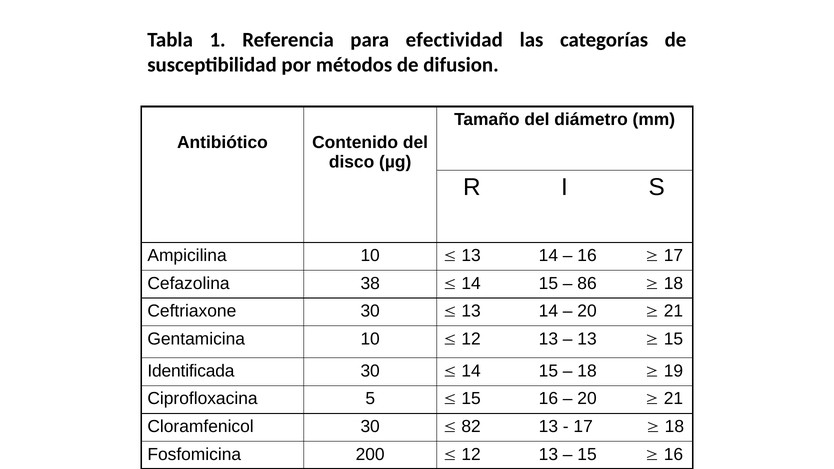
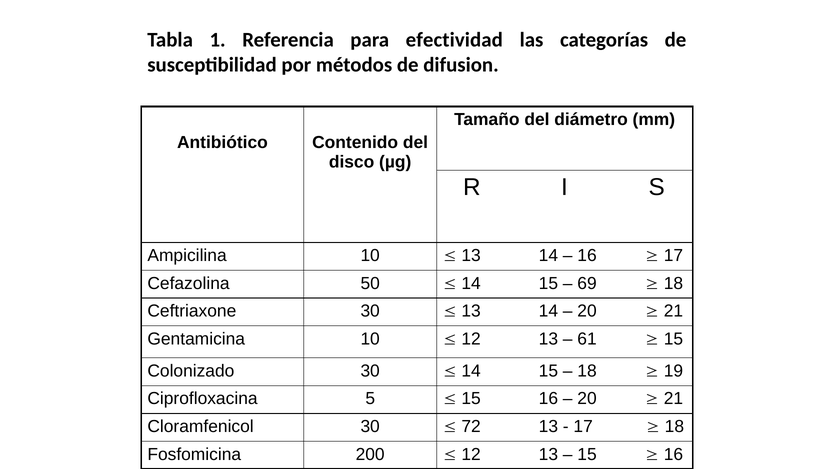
38: 38 -> 50 (370, 283)
86: 86 -> 69 (587, 283)
13: 13 -> 61 (587, 339)
Identificada: Identificada -> Colonizado (191, 371)
82: 82 -> 72 (471, 427)
